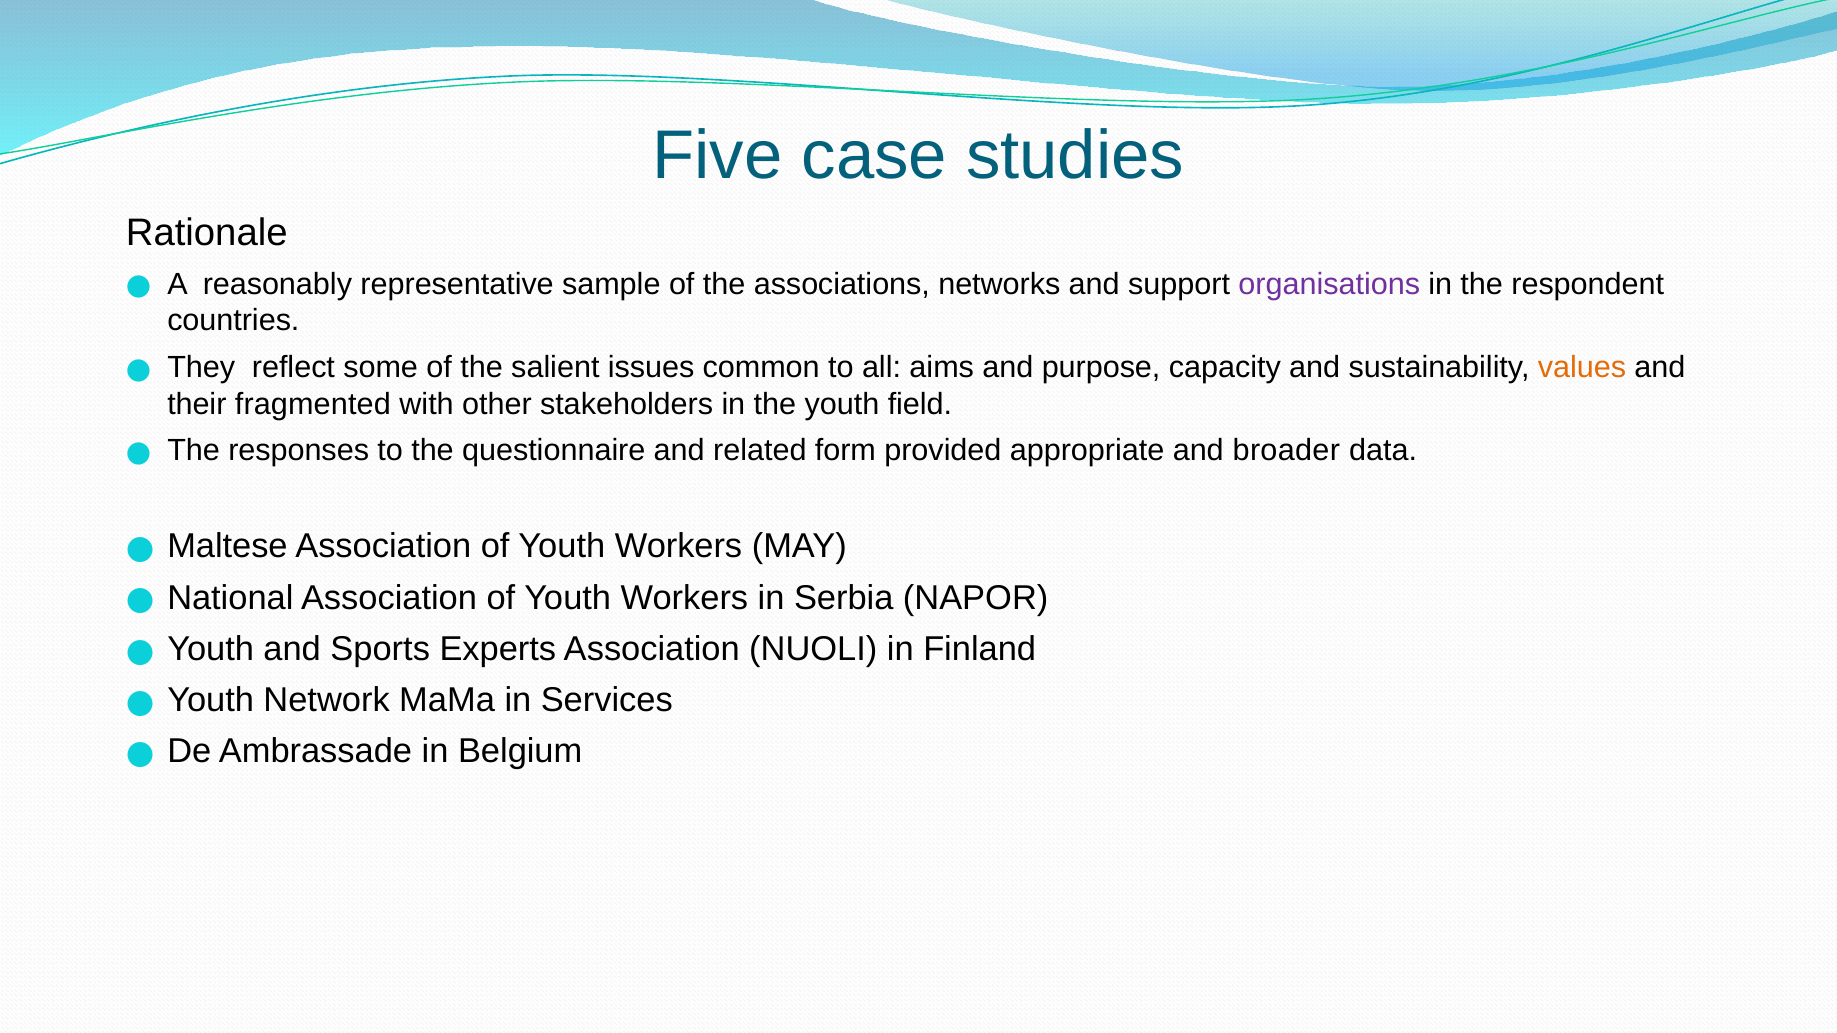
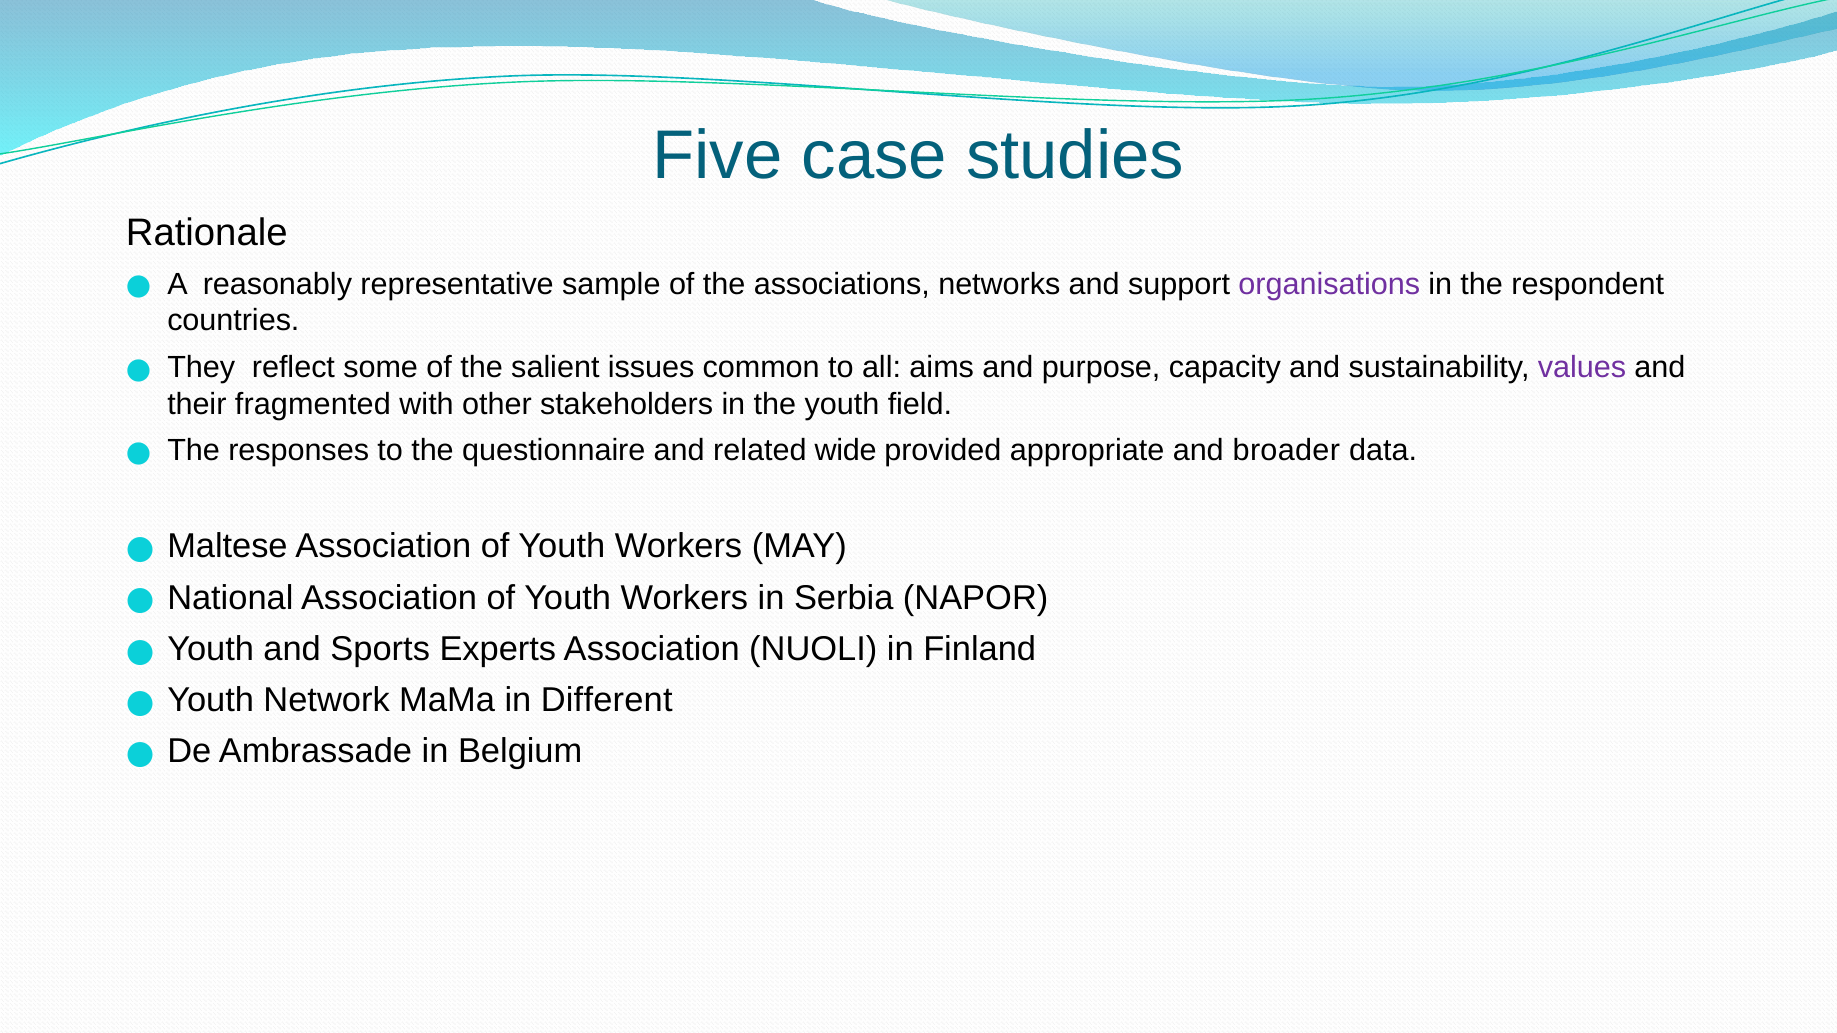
values colour: orange -> purple (1582, 367)
form: form -> wide (846, 451)
Services: Services -> Different (607, 700)
